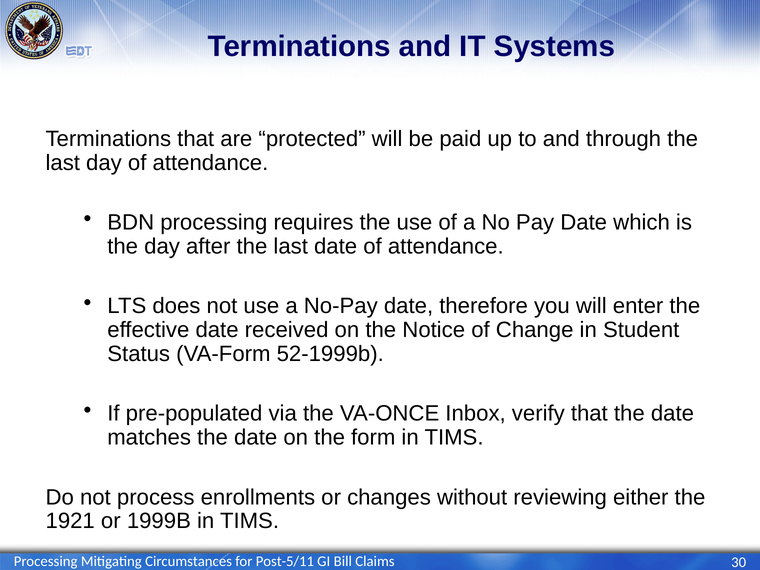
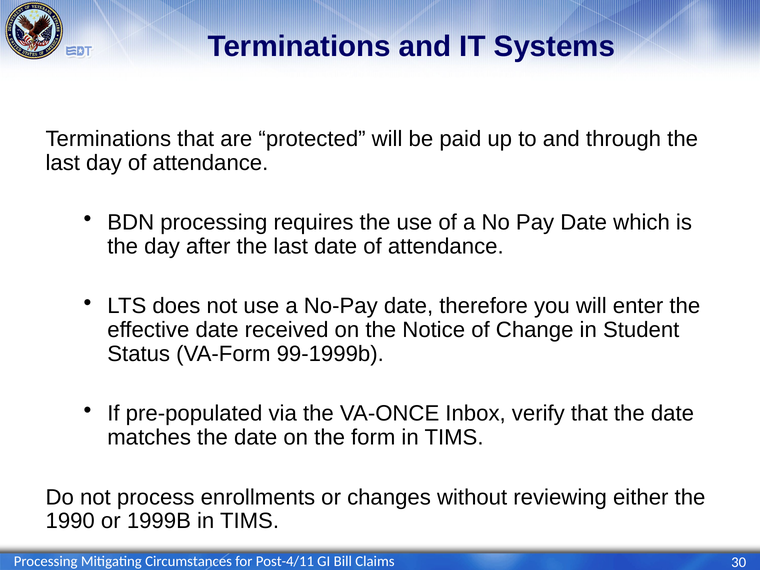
52-1999b: 52-1999b -> 99-1999b (330, 354)
1921: 1921 -> 1990 (70, 521)
Post-5/11: Post-5/11 -> Post-4/11 (285, 561)
